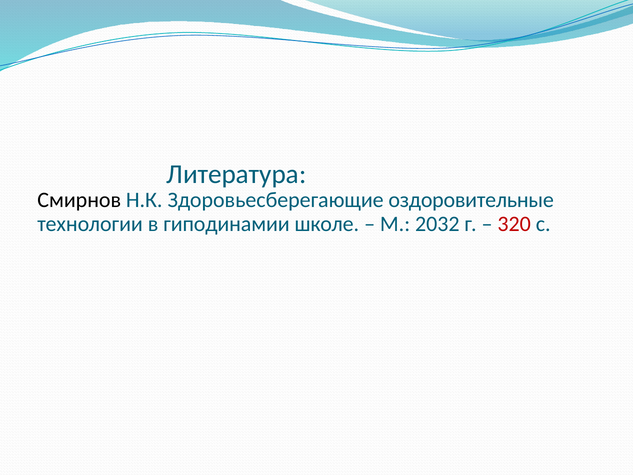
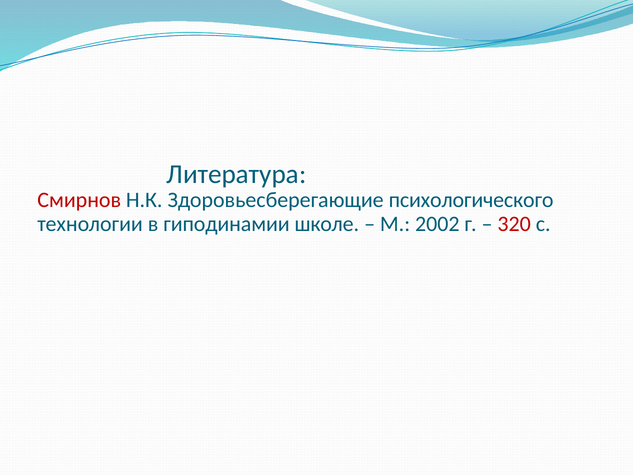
Смирнов colour: black -> red (79, 200)
оздоровительные: оздоровительные -> психологического (471, 200)
2032: 2032 -> 2002 (437, 224)
